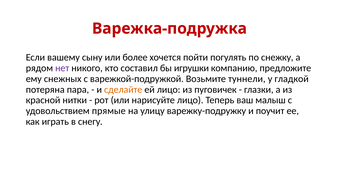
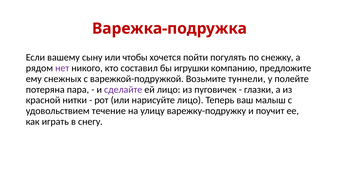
более: более -> чтобы (135, 57)
гладкой: гладкой -> полейте (292, 79)
сделайте colour: orange -> purple (123, 89)
прямые: прямые -> течение (109, 111)
